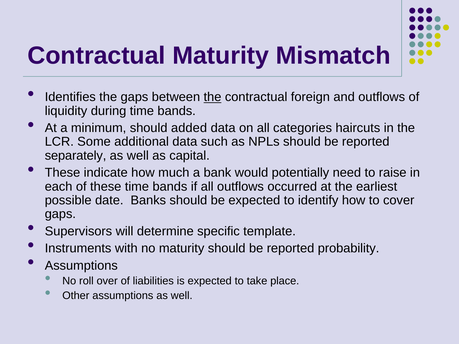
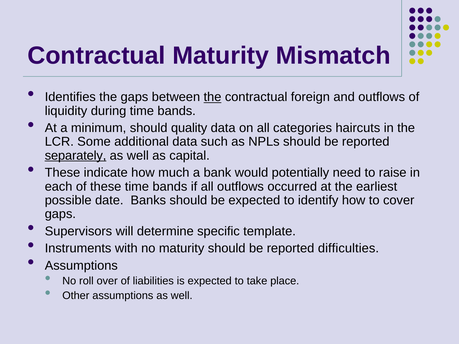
added: added -> quality (189, 128)
separately underline: none -> present (76, 156)
probability: probability -> difficulties (348, 249)
